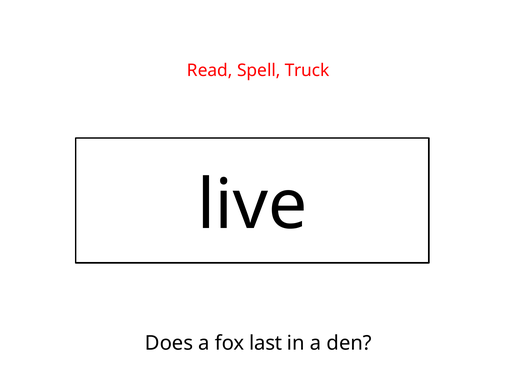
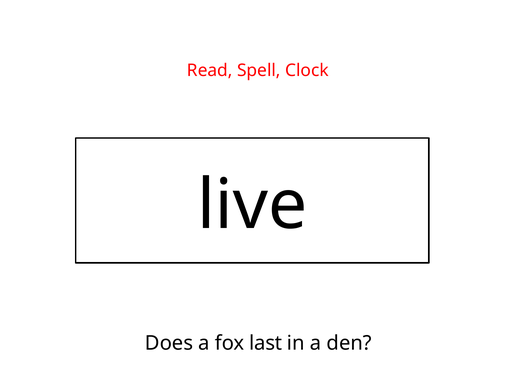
Truck: Truck -> Clock (307, 71)
